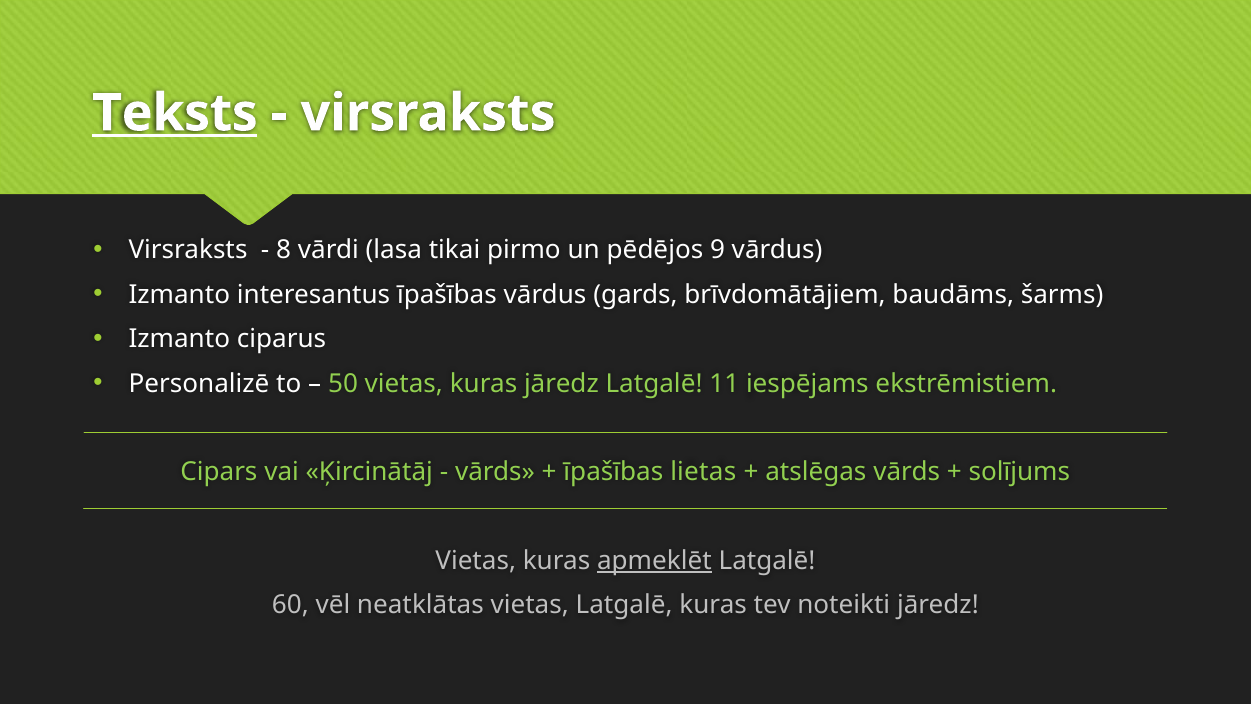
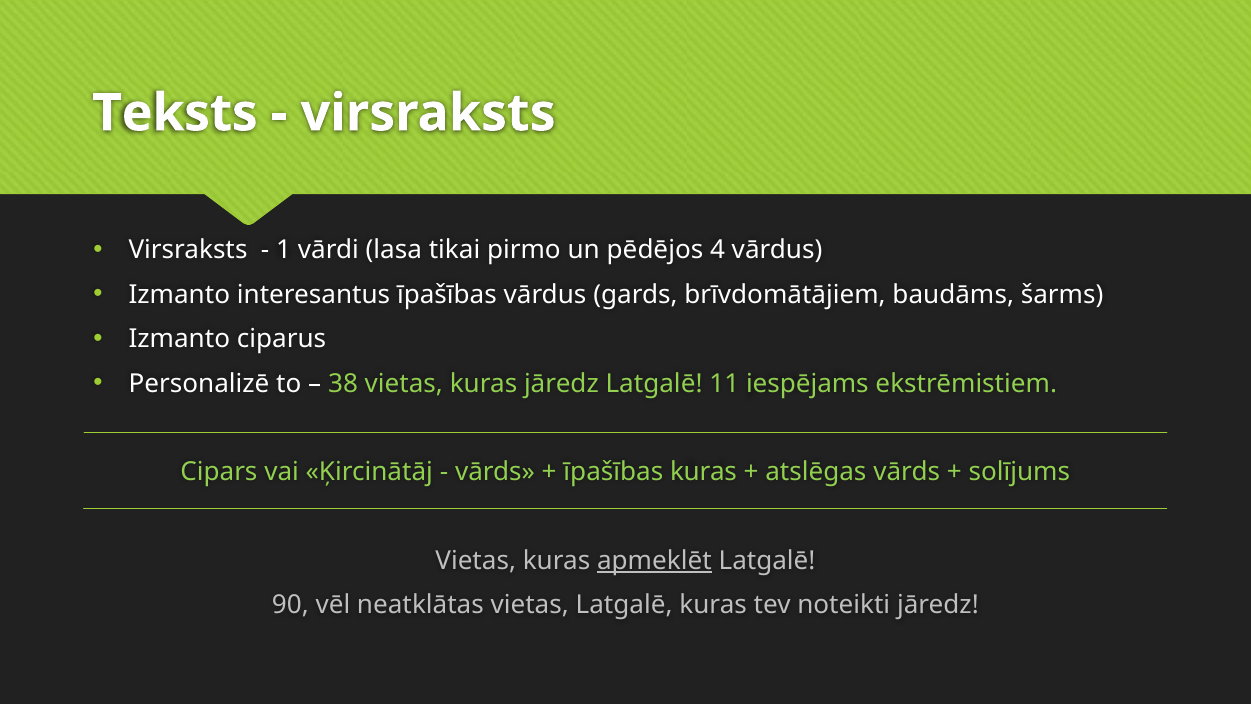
Teksts underline: present -> none (175, 113)
8: 8 -> 1 (284, 250)
9: 9 -> 4 (718, 250)
50: 50 -> 38 (343, 383)
īpašības lietas: lietas -> kuras (704, 472)
60: 60 -> 90 (290, 605)
